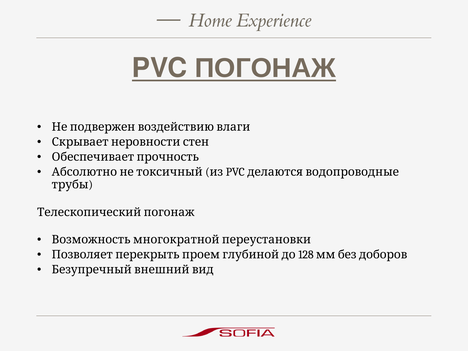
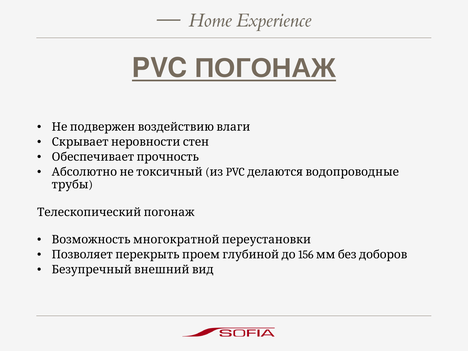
128: 128 -> 156 (306, 255)
